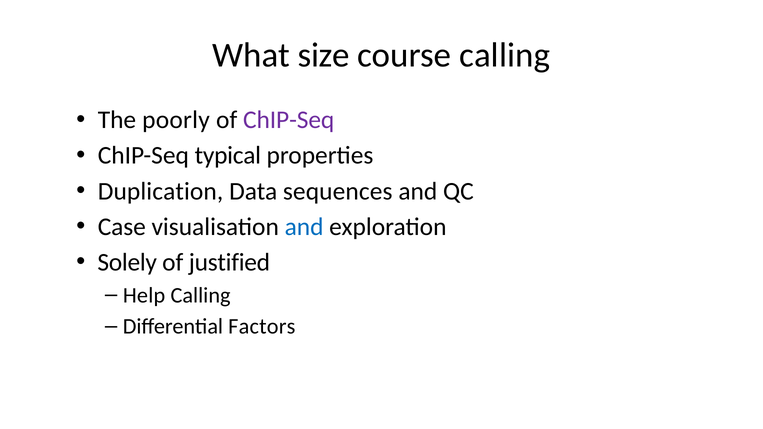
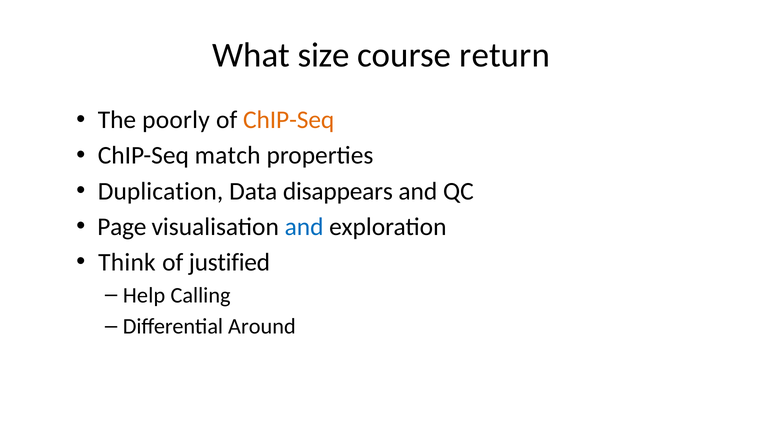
course calling: calling -> return (505, 55)
ChIP-Seq colour: purple -> orange (289, 120)
typical: typical -> match (228, 156)
sequences: sequences -> disappears (338, 191)
Case: Case -> Page (122, 227)
Solely: Solely -> Think (127, 263)
Factors: Factors -> Around (262, 327)
